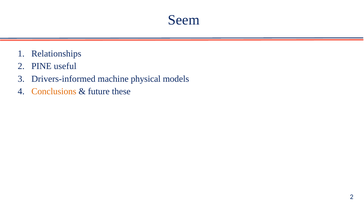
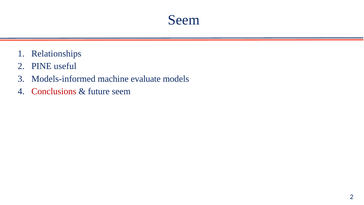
Drivers-informed: Drivers-informed -> Models-informed (63, 79)
physical: physical -> evaluate (146, 79)
Conclusions colour: orange -> red (54, 91)
future these: these -> seem (121, 91)
